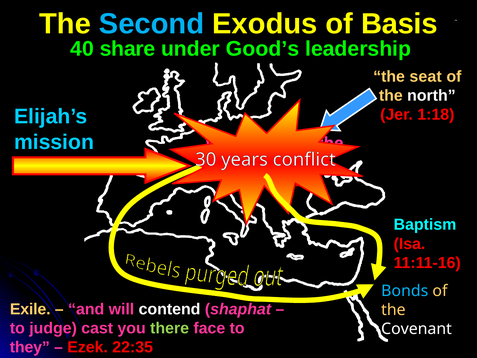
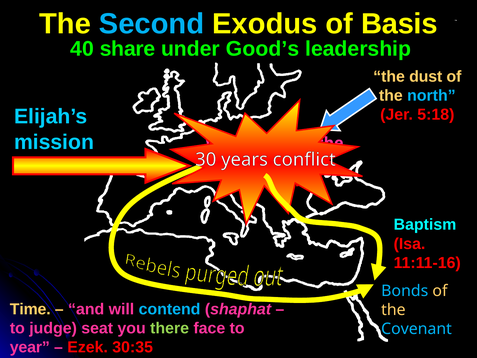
seat: seat -> dust (426, 76)
north colour: white -> light blue (431, 96)
1:18: 1:18 -> 5:18 (436, 115)
Exile: Exile -> Time (30, 309)
contend colour: white -> light blue (170, 309)
cast: cast -> seat (97, 328)
Covenant colour: white -> light blue (417, 329)
they: they -> year (30, 347)
22:35: 22:35 -> 30:35 (133, 347)
